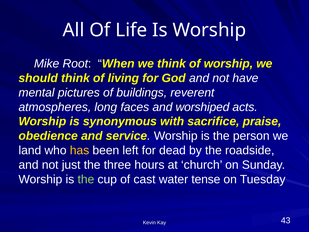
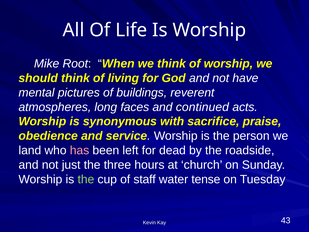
worshiped: worshiped -> continued (202, 107)
has colour: yellow -> pink (80, 150)
cast: cast -> staff (145, 179)
